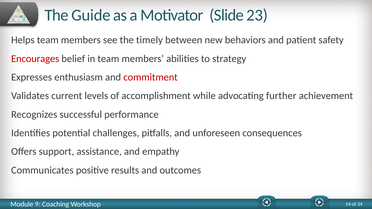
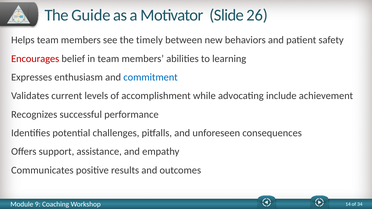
23: 23 -> 26 (257, 15)
strategy: strategy -> learning (229, 59)
commitment colour: red -> blue (151, 77)
further: further -> include (281, 96)
